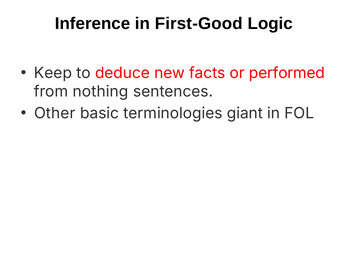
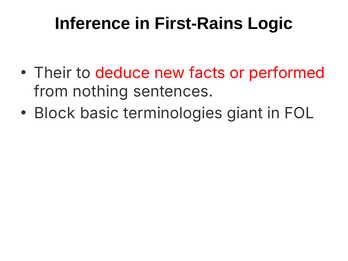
First-Good: First-Good -> First-Rains (199, 24)
Keep: Keep -> Their (53, 73)
Other: Other -> Block (55, 113)
